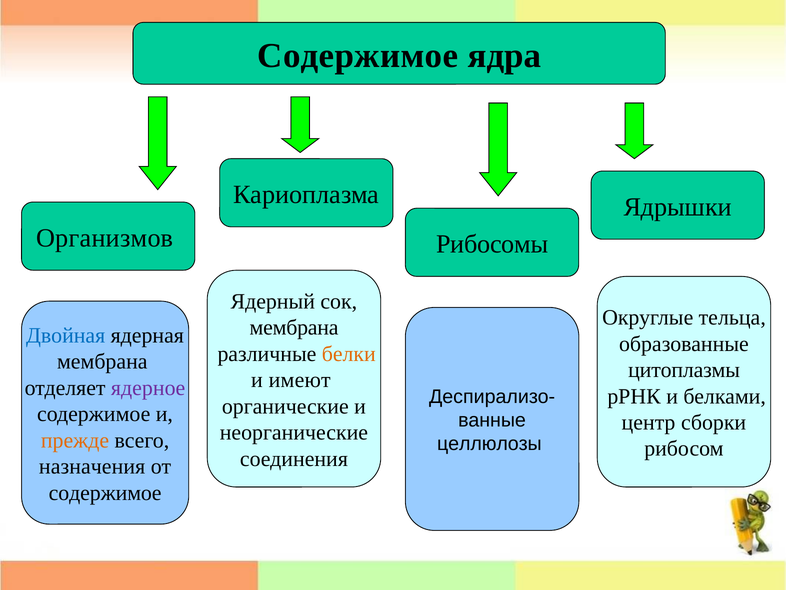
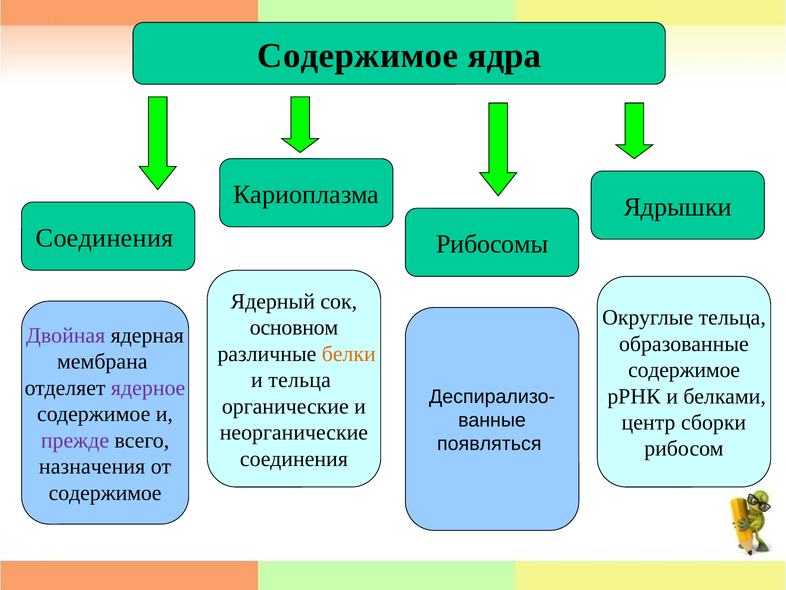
Организмов: Организмов -> Соединения (105, 238)
мембрана: мембрана -> основном (294, 327)
Двойная colour: blue -> purple (66, 335)
цитоплазмы: цитоплазмы -> содержимое (684, 370)
и имеют: имеют -> тельца (300, 380)
прежде colour: orange -> purple (75, 440)
целлюлозы: целлюлозы -> появляться (489, 444)
